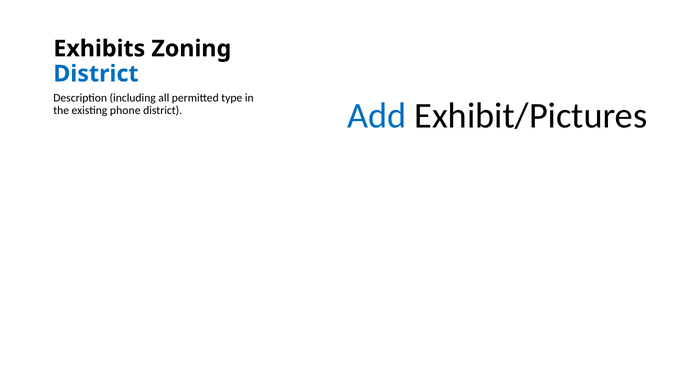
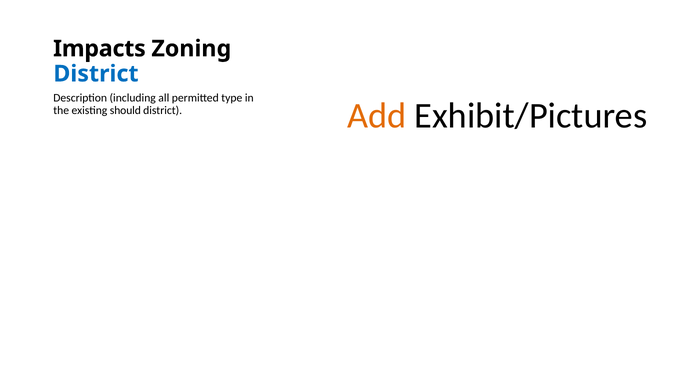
Exhibits: Exhibits -> Impacts (99, 49)
phone: phone -> should (125, 111)
Add colour: blue -> orange (377, 116)
